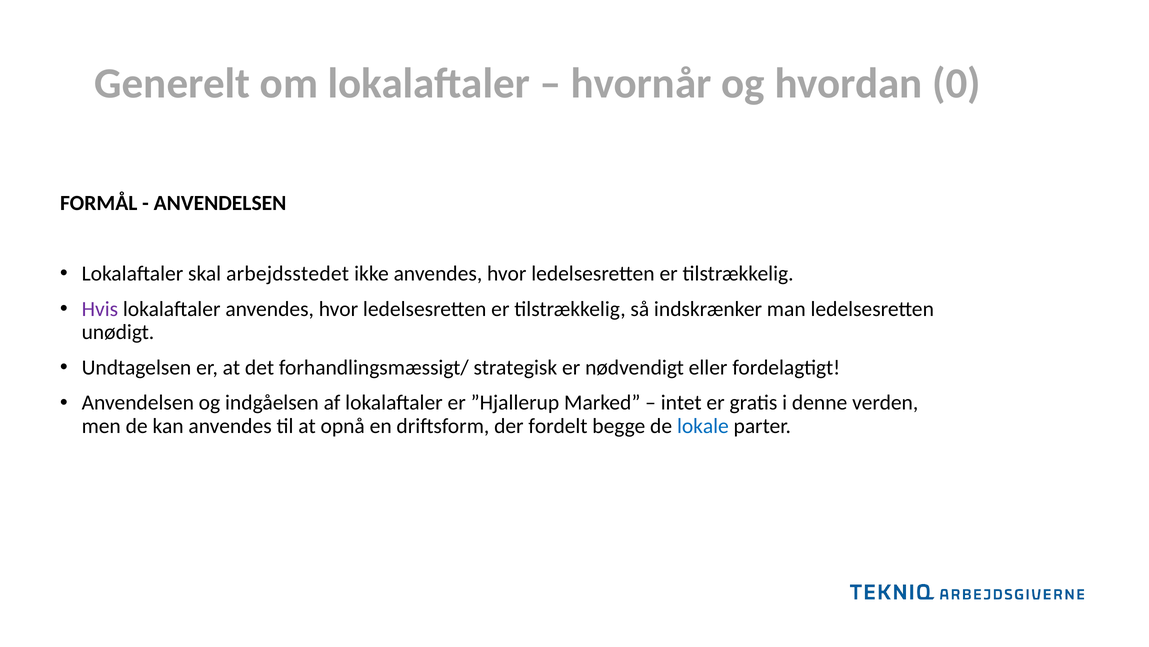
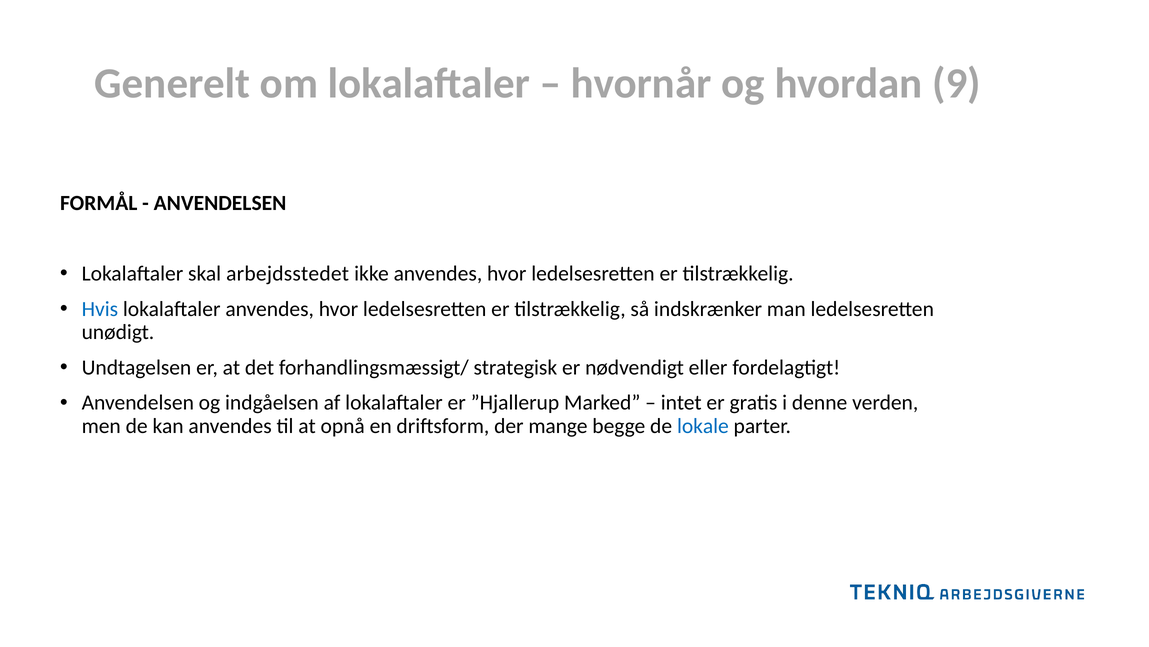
0: 0 -> 9 (957, 83)
Hvis colour: purple -> blue (100, 309)
fordelt: fordelt -> mange (558, 426)
